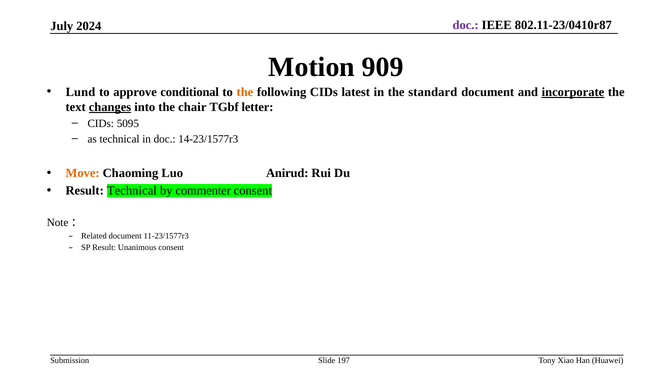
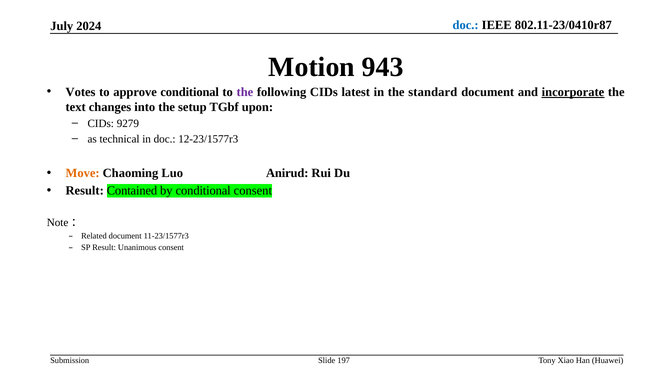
doc colour: purple -> blue (466, 25)
909: 909 -> 943 (383, 67)
Lund: Lund -> Votes (81, 92)
the colour: orange -> purple (245, 92)
changes underline: present -> none (110, 107)
chair: chair -> setup (192, 107)
letter: letter -> upon (257, 107)
5095: 5095 -> 9279 (128, 123)
14-23/1577r3: 14-23/1577r3 -> 12-23/1577r3 (208, 139)
Result Technical: Technical -> Contained (132, 191)
by commenter: commenter -> conditional (203, 191)
